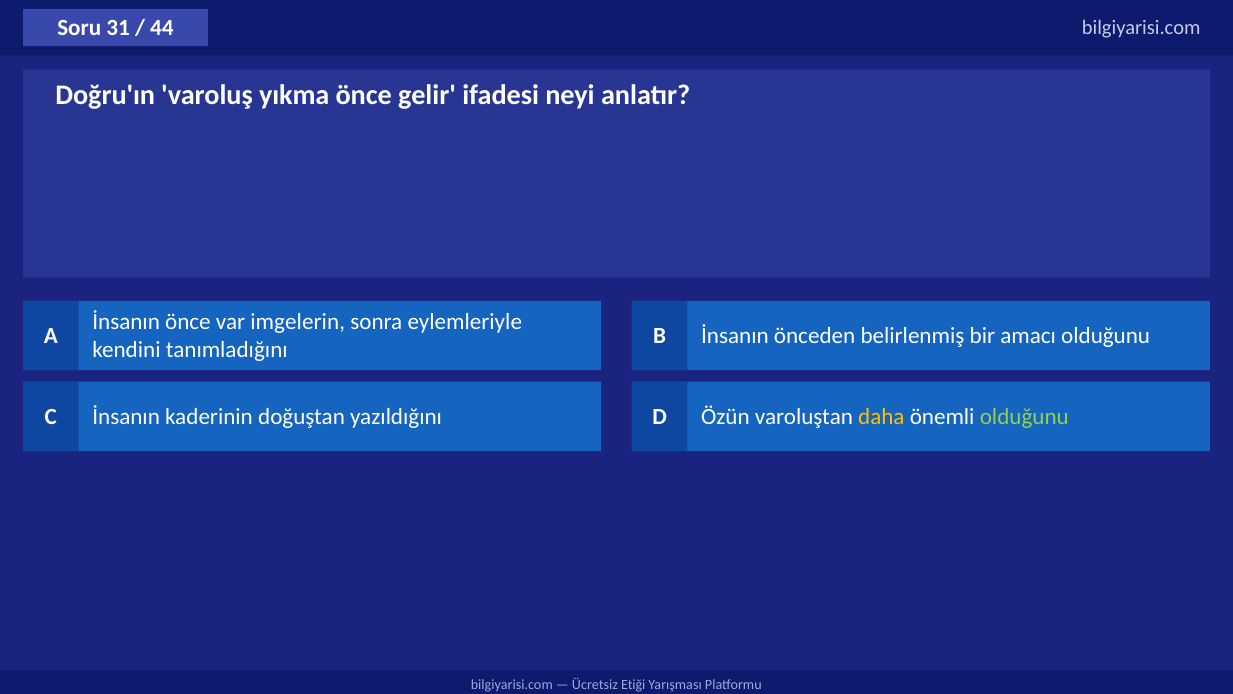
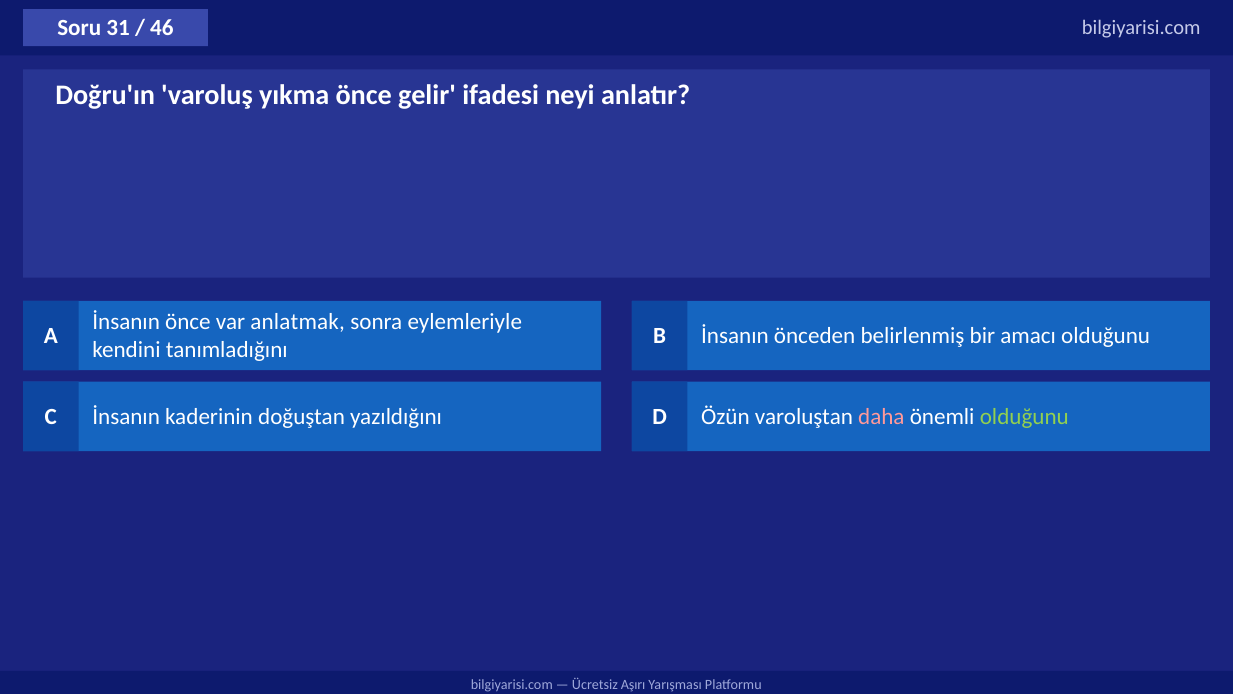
44: 44 -> 46 (162, 28)
imgelerin: imgelerin -> anlatmak (298, 321)
daha colour: yellow -> pink (881, 416)
Etiği: Etiği -> Aşırı (633, 684)
